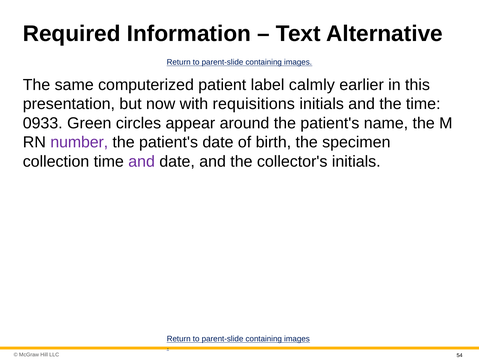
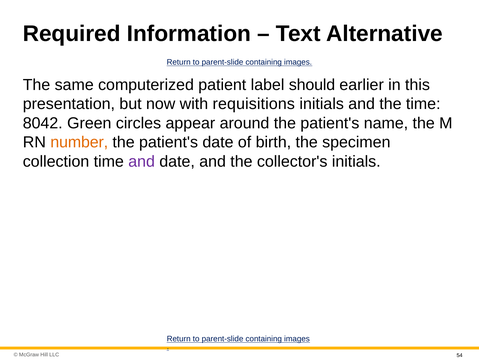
calmly: calmly -> should (312, 85)
0933: 0933 -> 8042 (43, 123)
number colour: purple -> orange (79, 142)
